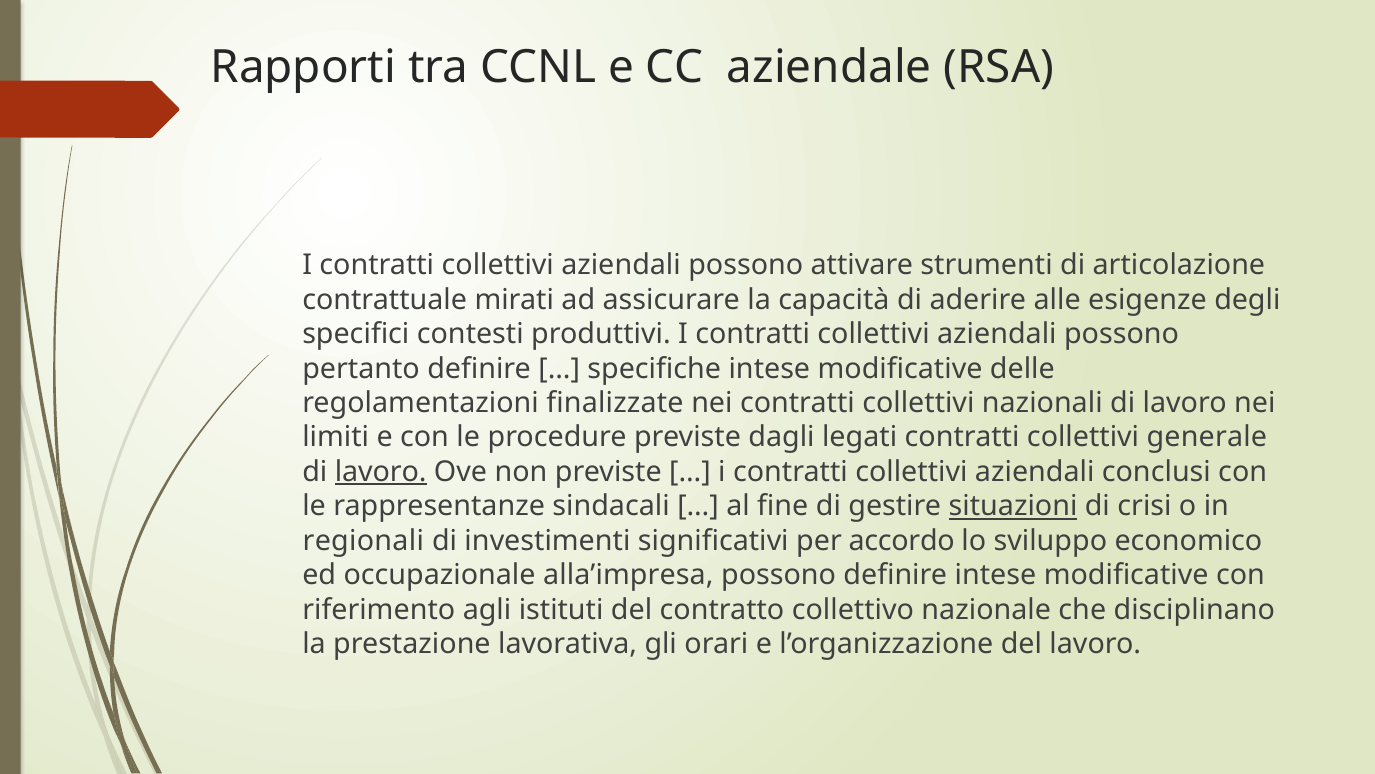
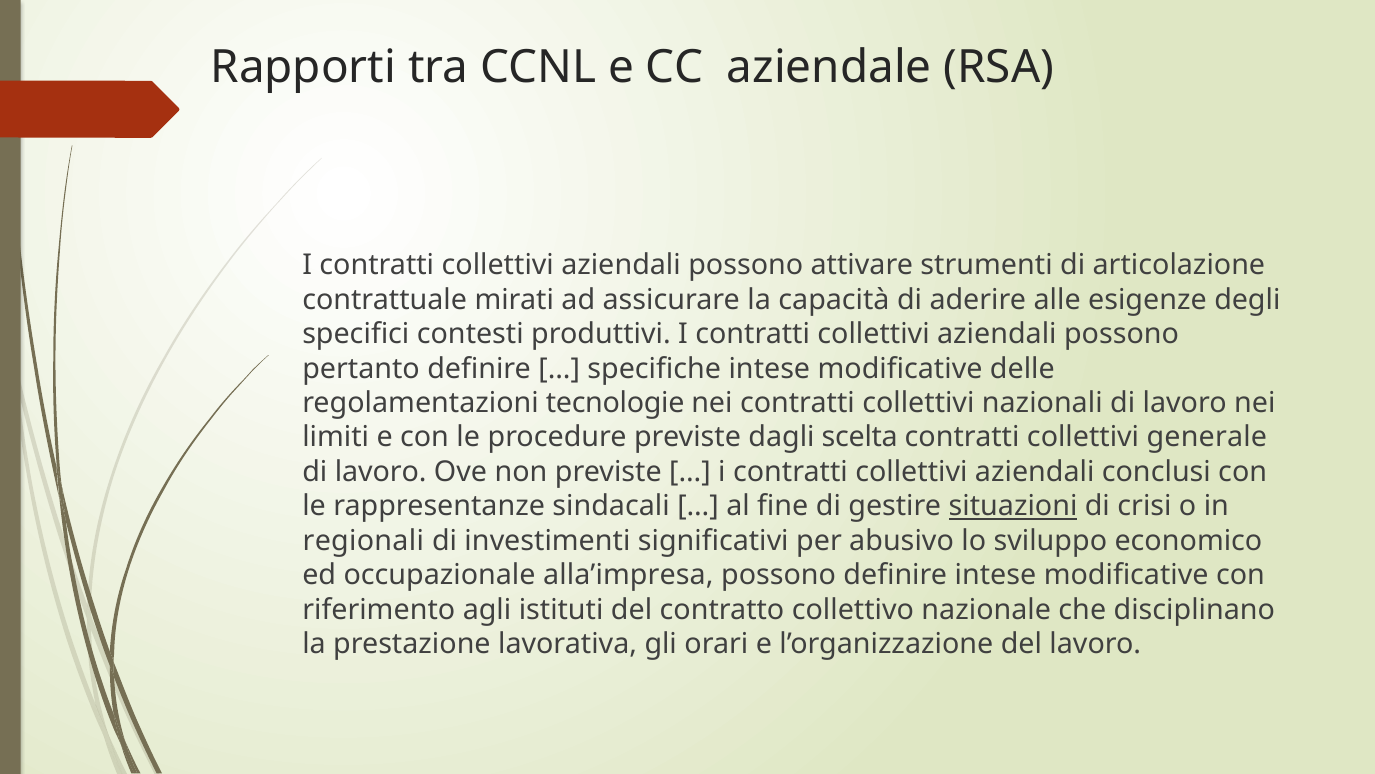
finalizzate: finalizzate -> tecnologie (615, 403)
legati: legati -> scelta (860, 437)
lavoro underline: present -> none (381, 472)
accordo: accordo -> abusivo (902, 540)
